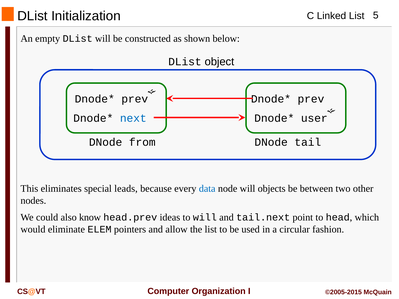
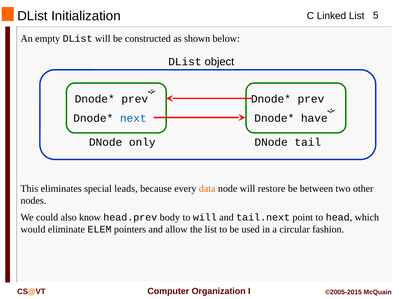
user: user -> have (314, 118)
from: from -> only (142, 142)
data colour: blue -> orange (207, 189)
objects: objects -> restore (272, 189)
ideas: ideas -> body (170, 218)
